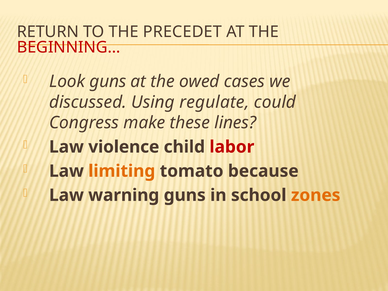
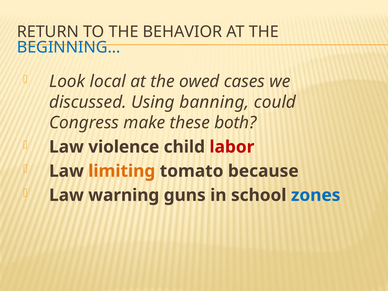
PRECEDET: PRECEDET -> BEHAVIOR (182, 32)
BEGINNING… colour: red -> blue (69, 47)
Look guns: guns -> local (108, 81)
regulate: regulate -> banning (214, 102)
lines: lines -> both (235, 123)
zones colour: orange -> blue (316, 195)
